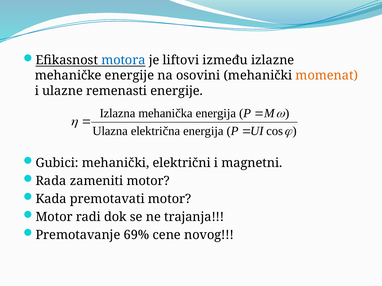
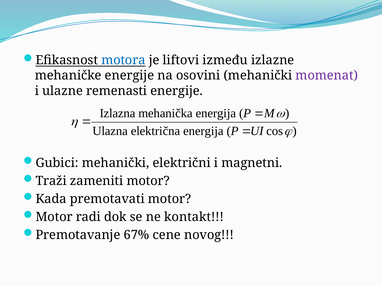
momenat colour: orange -> purple (327, 76)
Rada: Rada -> Traži (51, 181)
trajanja: trajanja -> kontakt (194, 217)
69%: 69% -> 67% (137, 235)
